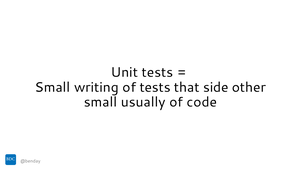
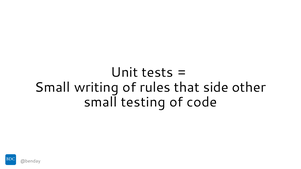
of tests: tests -> rules (155, 87)
usually: usually -> testing (143, 102)
